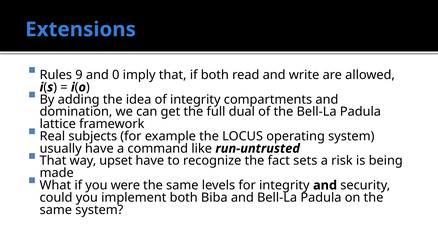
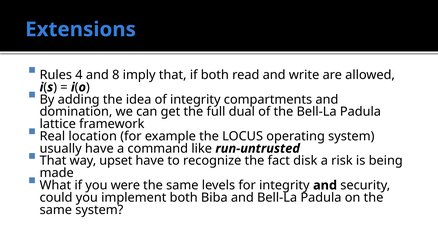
9: 9 -> 4 (79, 75)
0: 0 -> 8 (116, 75)
subjects: subjects -> location (93, 136)
sets: sets -> disk (305, 161)
